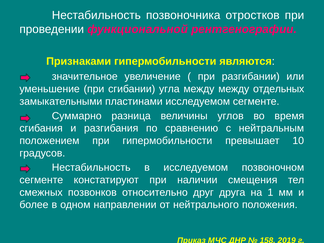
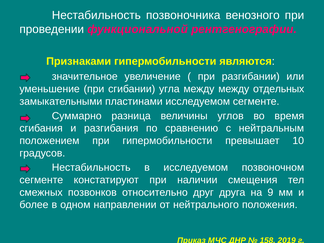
отростков: отростков -> венозного (253, 15)
1: 1 -> 9 (270, 192)
